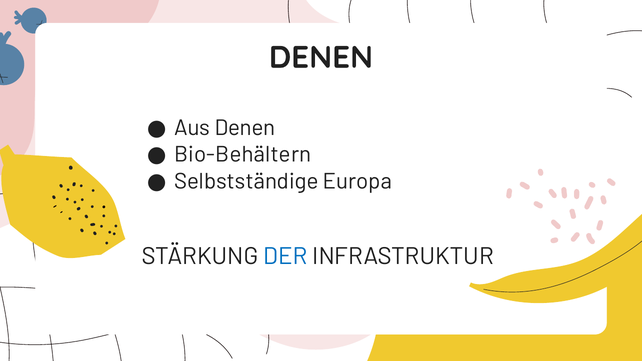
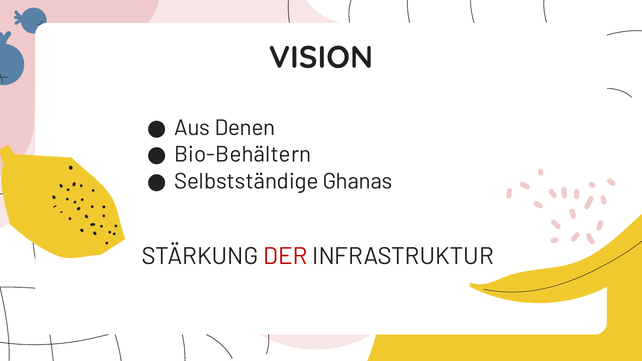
DENEN: DENEN -> VISION (321, 58)
Europa: Europa -> Ghanas (358, 181)
DER colour: blue -> red (285, 256)
